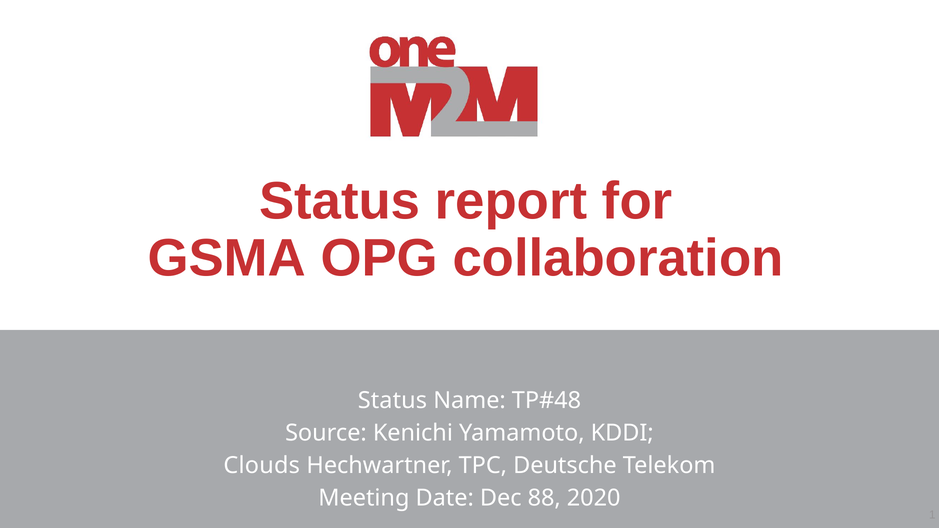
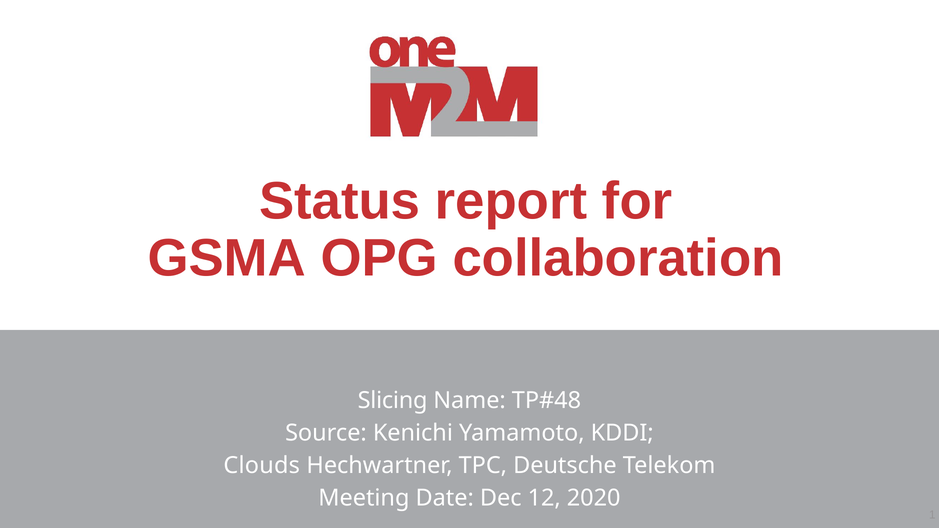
Status: Status -> Slicing (393, 401)
88: 88 -> 12 (544, 498)
